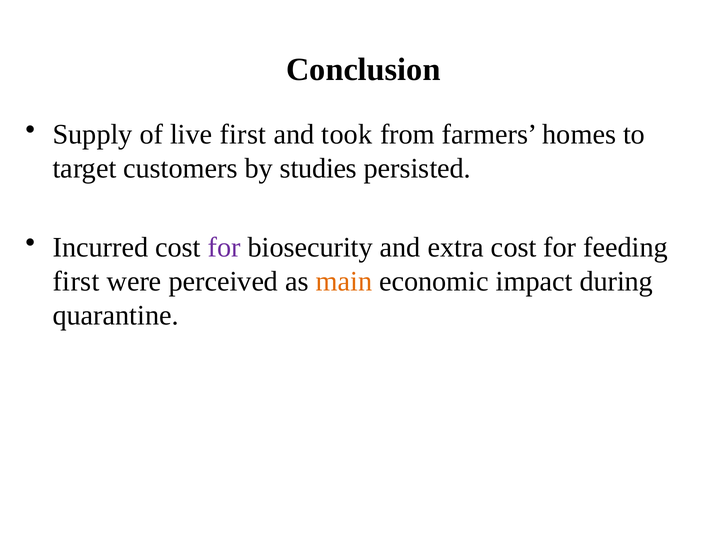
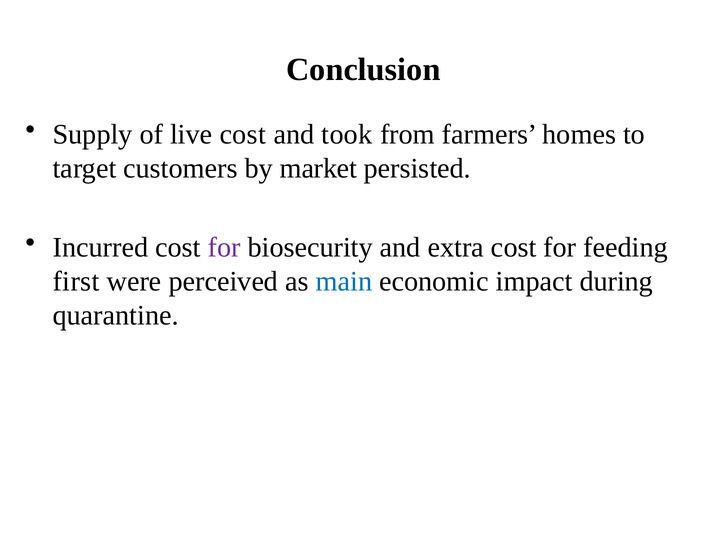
live first: first -> cost (243, 134)
studies: studies -> market (318, 168)
main colour: orange -> blue (344, 282)
